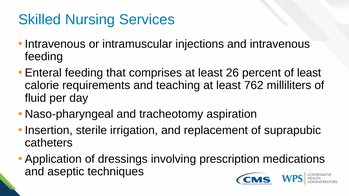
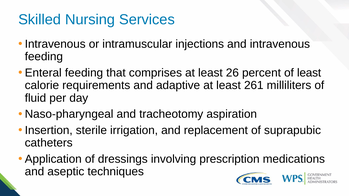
teaching: teaching -> adaptive (178, 86)
762: 762 -> 261 (254, 86)
